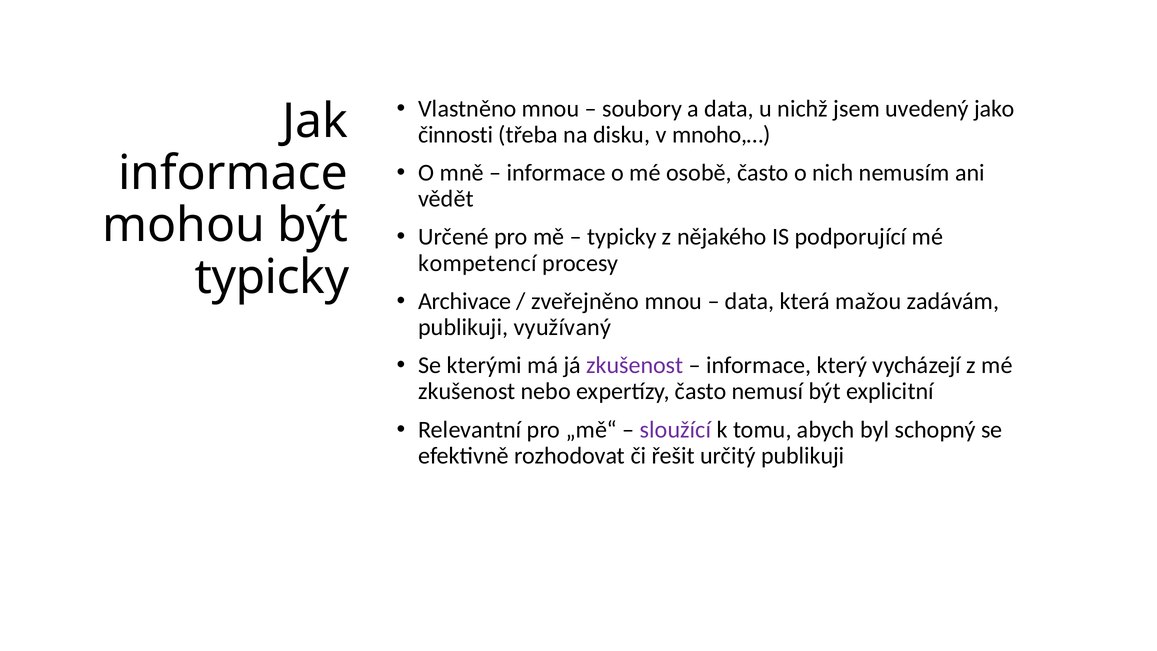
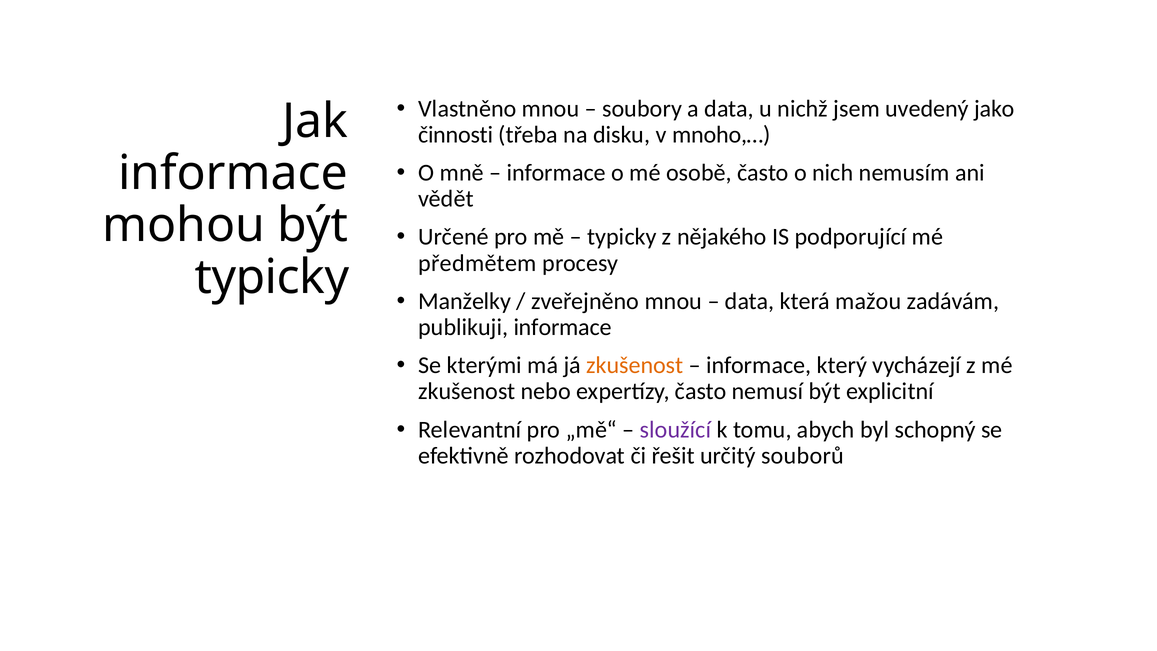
kompetencí: kompetencí -> předmětem (478, 263)
Archivace: Archivace -> Manželky (465, 301)
publikuji využívaný: využívaný -> informace (563, 327)
zkušenost colour: purple -> orange (635, 365)
určitý publikuji: publikuji -> souborů (803, 456)
